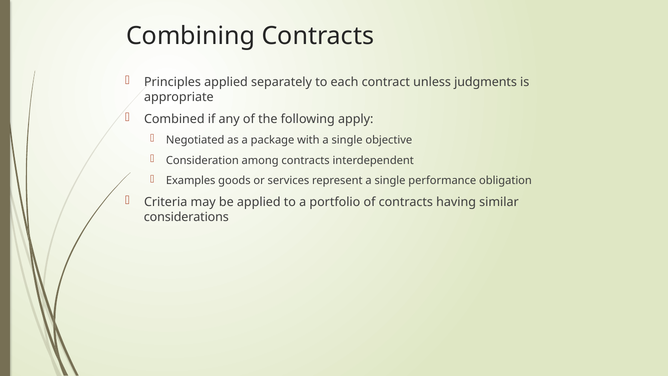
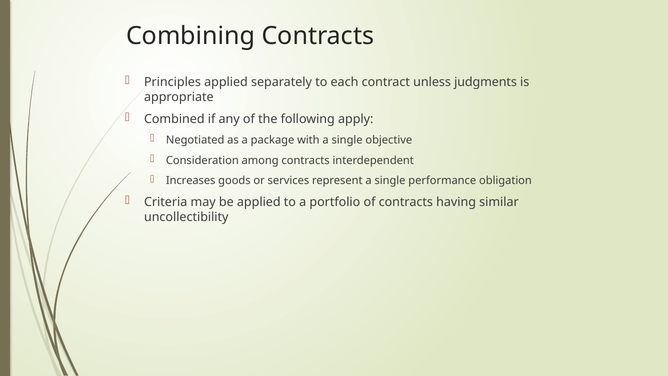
Examples: Examples -> Increases (191, 181)
considerations: considerations -> uncollectibility (186, 217)
